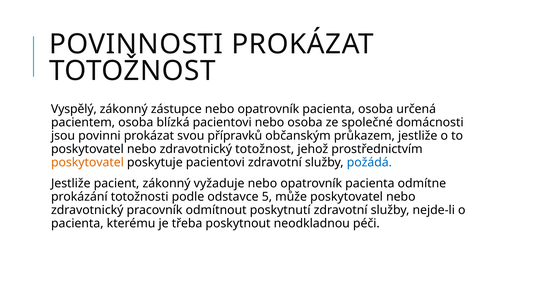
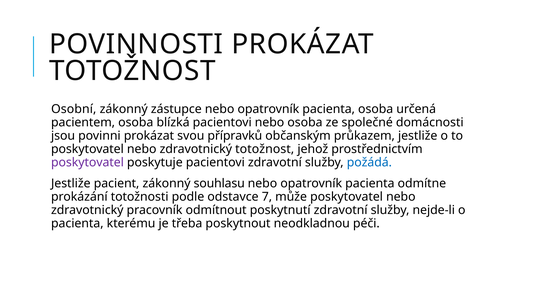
Vyspělý: Vyspělý -> Osobní (74, 109)
poskytovatel colour: orange -> purple (87, 162)
vyžaduje: vyžaduje -> souhlasu (219, 183)
5: 5 -> 7 (267, 196)
